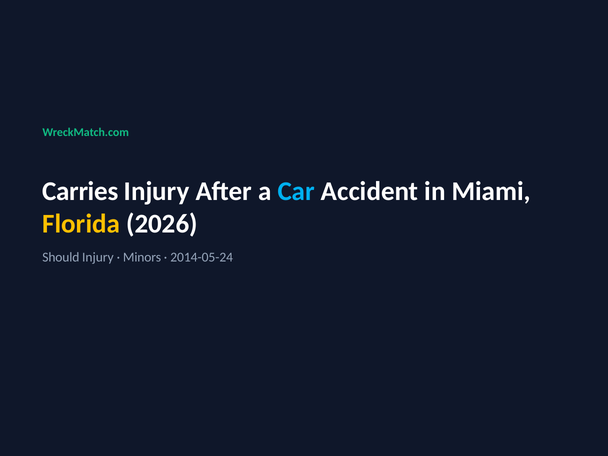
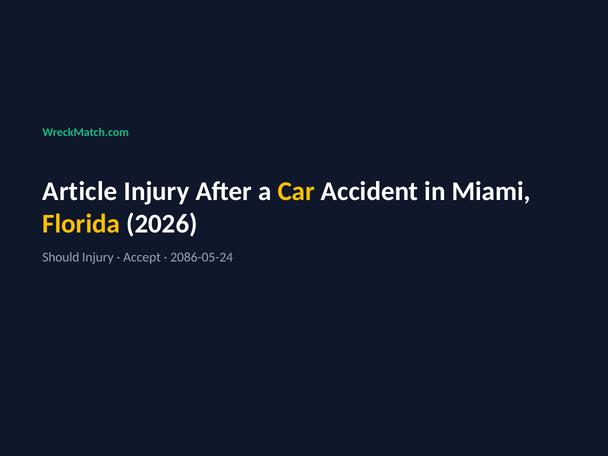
Carries: Carries -> Article (80, 191)
Car colour: light blue -> yellow (296, 191)
Minors: Minors -> Accept (142, 257)
2014-05-24: 2014-05-24 -> 2086-05-24 (202, 257)
